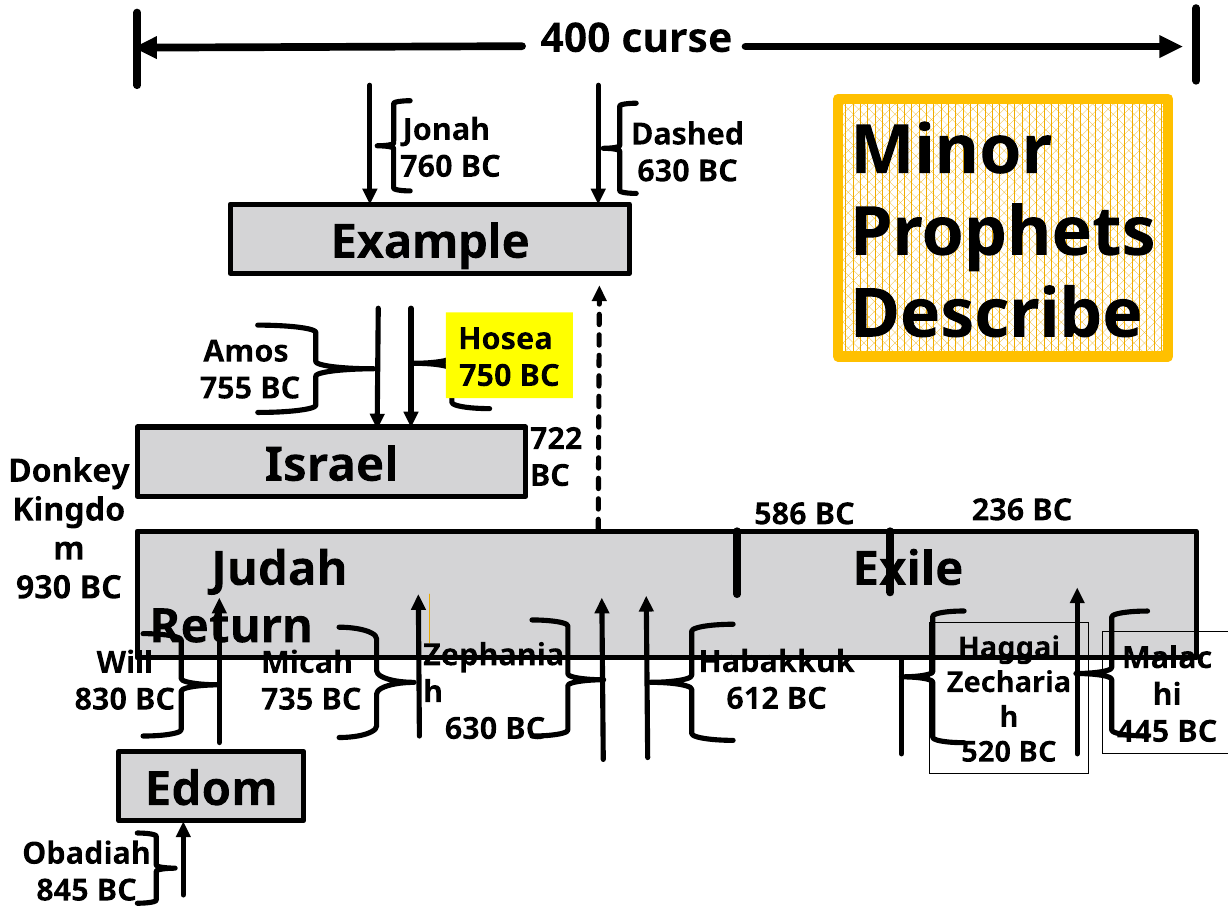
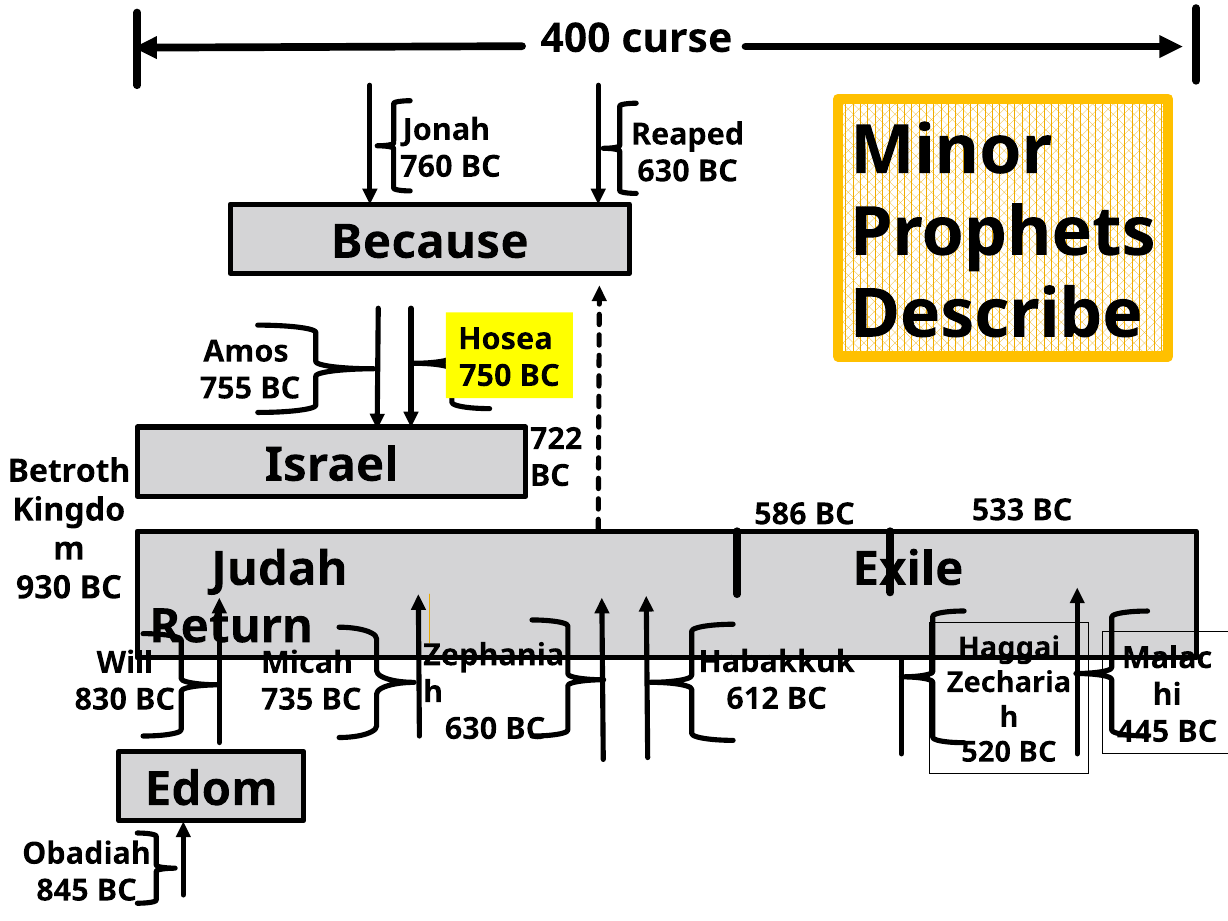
Dashed: Dashed -> Reaped (688, 134)
Example: Example -> Because (430, 242)
Donkey: Donkey -> Betroth (69, 471)
236: 236 -> 533 (998, 510)
